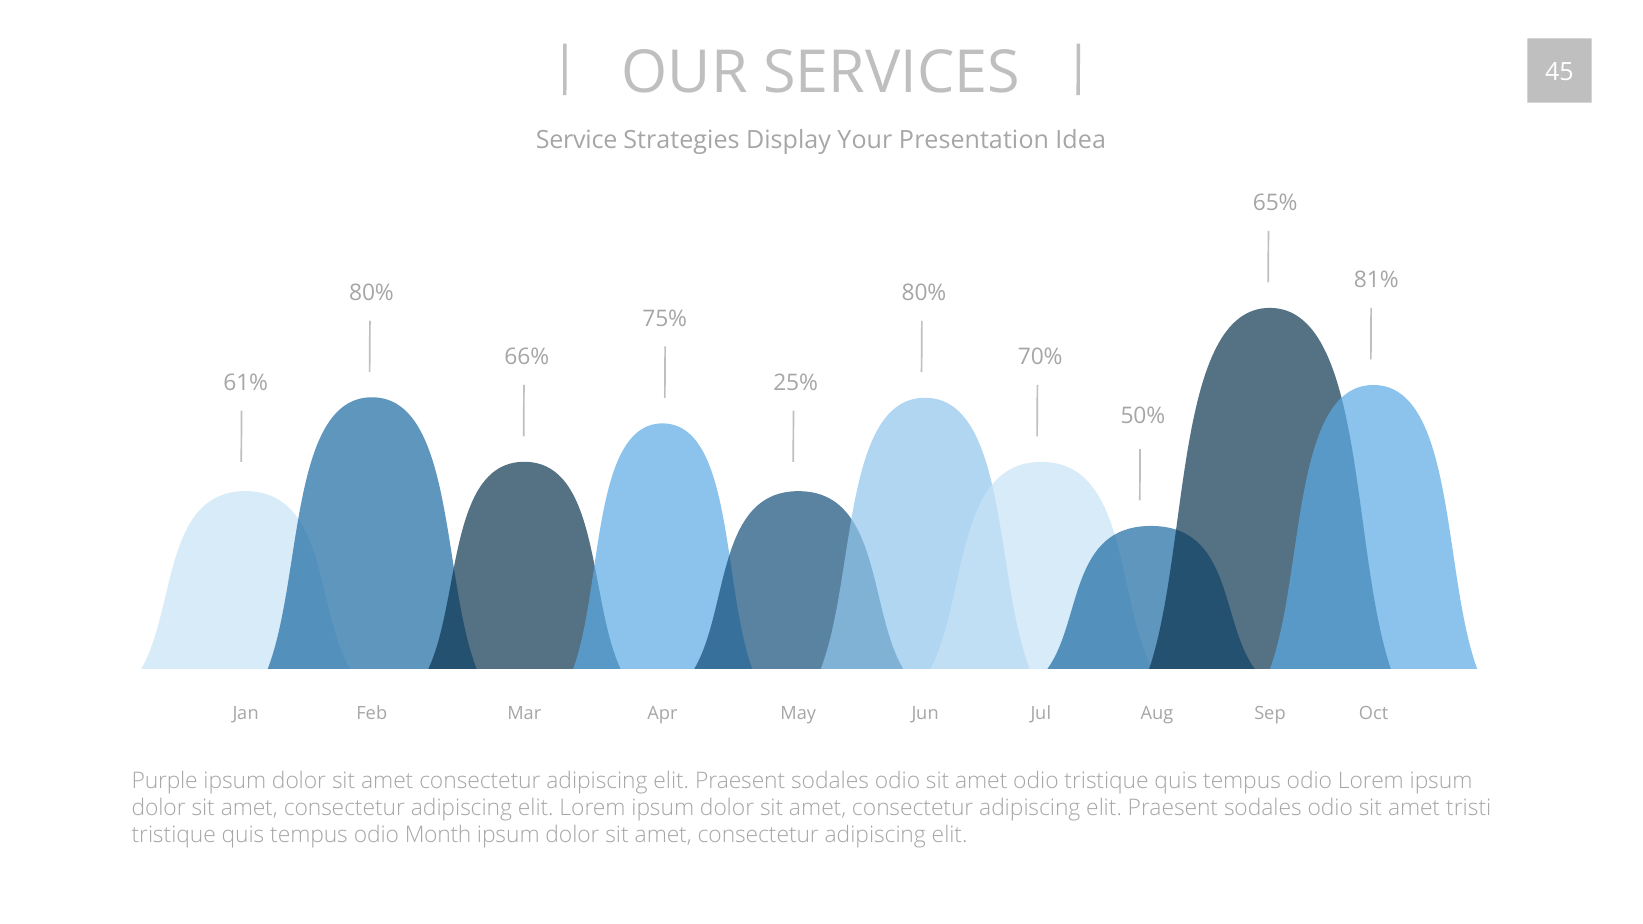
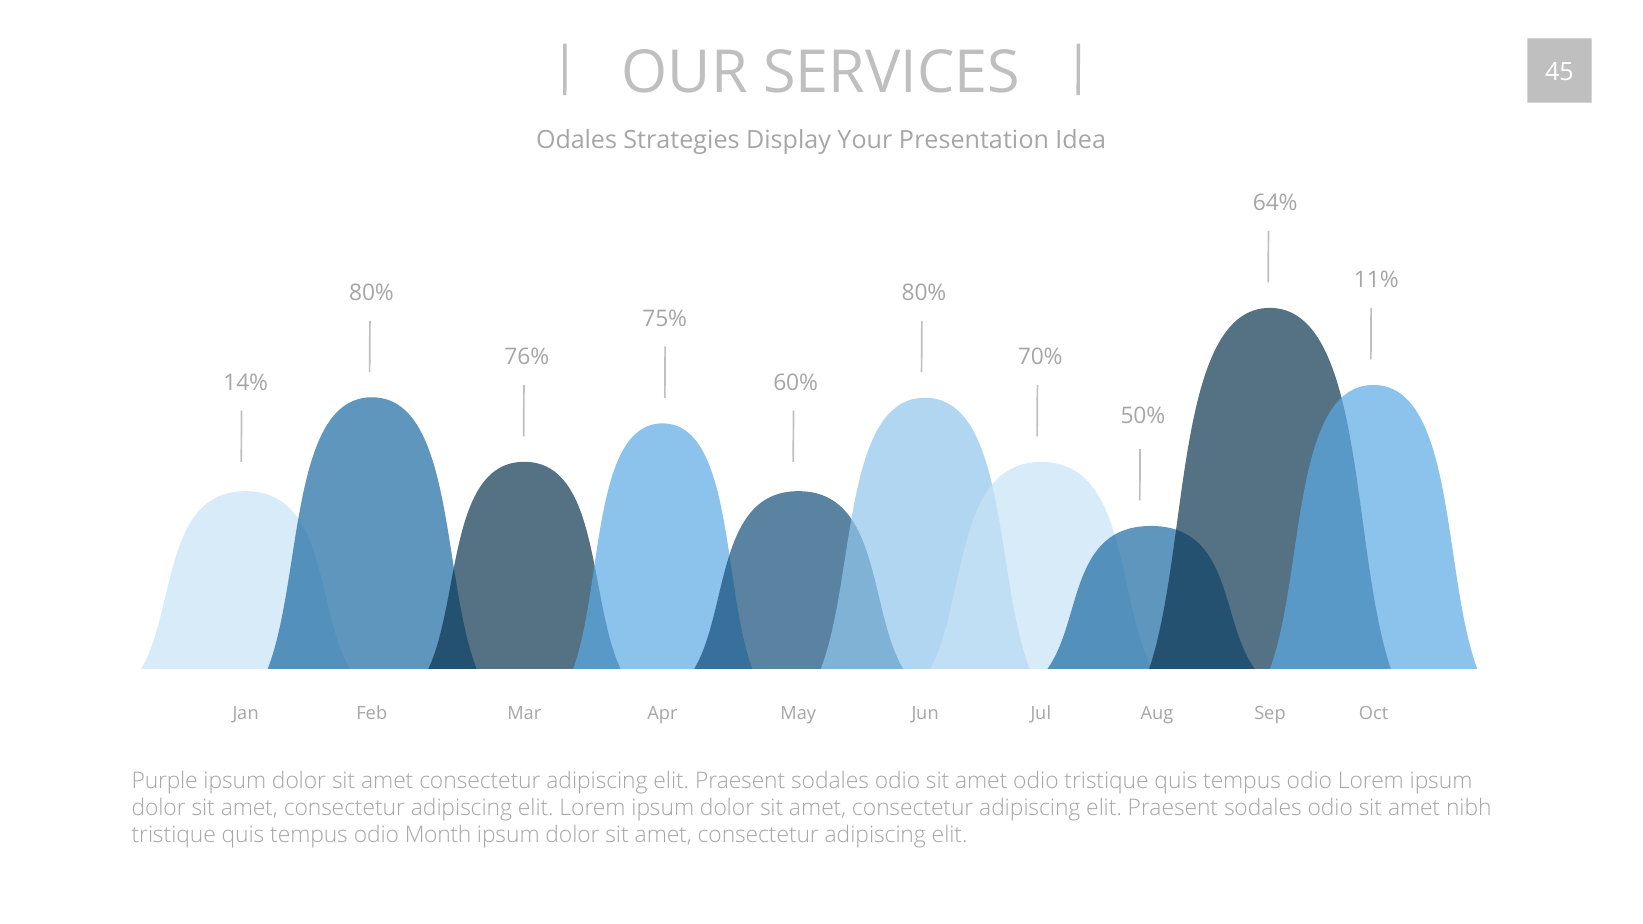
Service: Service -> Odales (577, 140)
65%: 65% -> 64% (1275, 203)
81%: 81% -> 11% (1376, 280)
66%: 66% -> 76% (527, 357)
61%: 61% -> 14% (246, 383)
25%: 25% -> 60% (796, 383)
tristi: tristi -> nibh (1469, 808)
